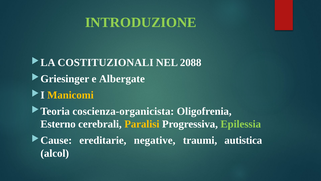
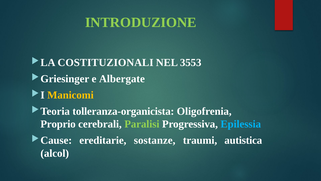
2088: 2088 -> 3553 (191, 62)
coscienza-organicista: coscienza-organicista -> tolleranza-organicista (123, 111)
Esterno: Esterno -> Proprio (58, 124)
Paralisi colour: yellow -> light green (142, 124)
Epilessia colour: light green -> light blue (241, 124)
negative: negative -> sostanze (155, 140)
